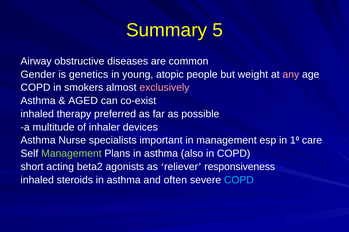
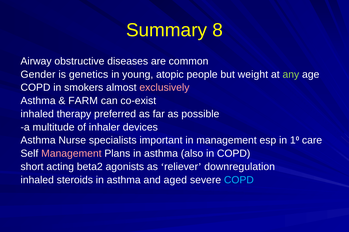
5: 5 -> 8 (218, 30)
any colour: pink -> light green (291, 75)
AGED: AGED -> FARM (83, 101)
Management colour: light green -> pink (71, 154)
responsiveness: responsiveness -> downregulation (240, 167)
often: often -> aged (175, 180)
